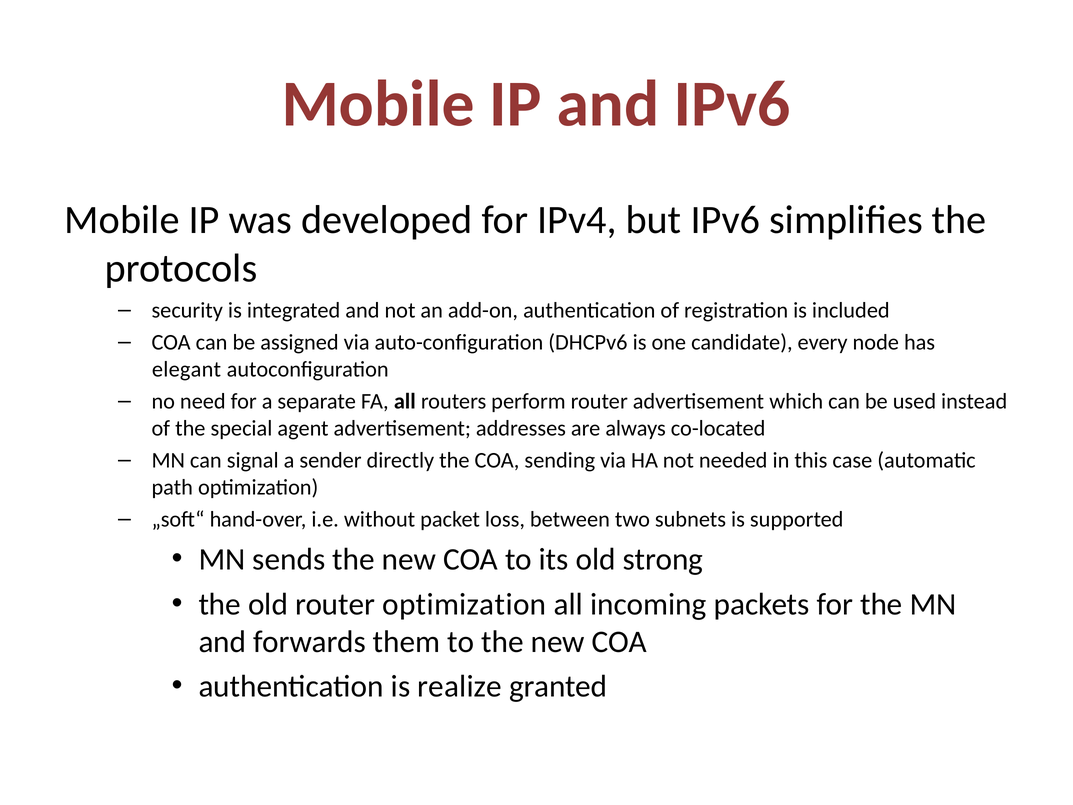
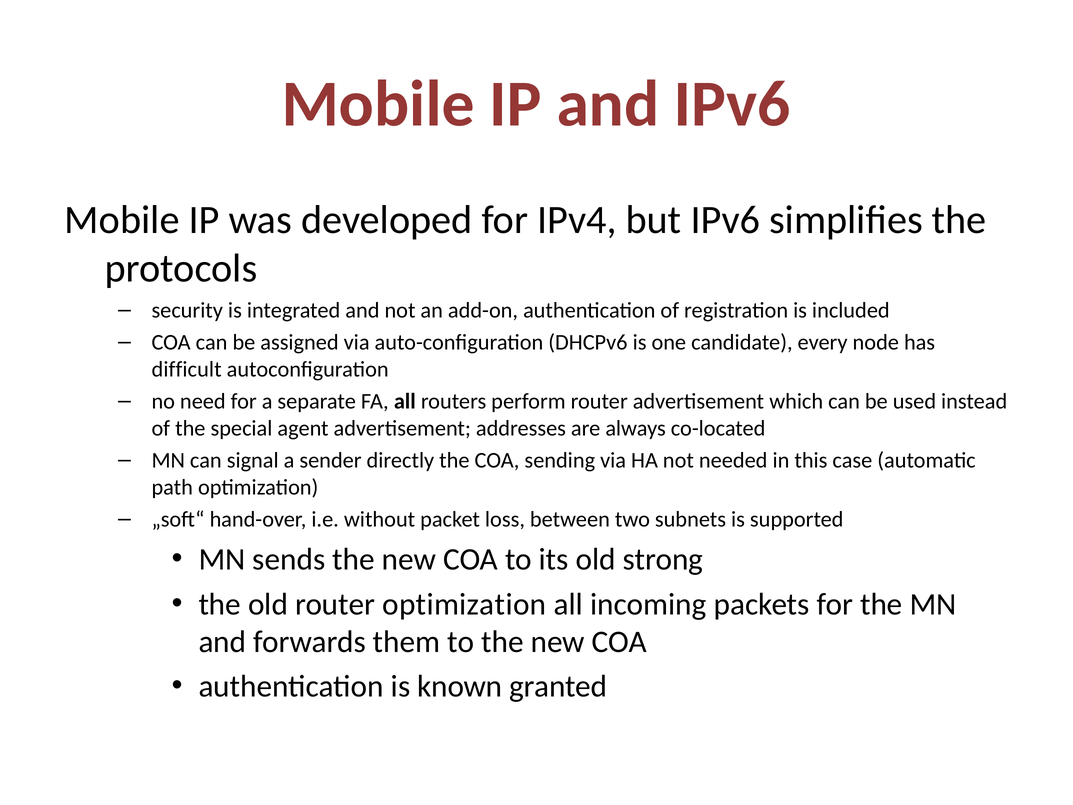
elegant: elegant -> difficult (187, 369)
realize: realize -> known (460, 686)
